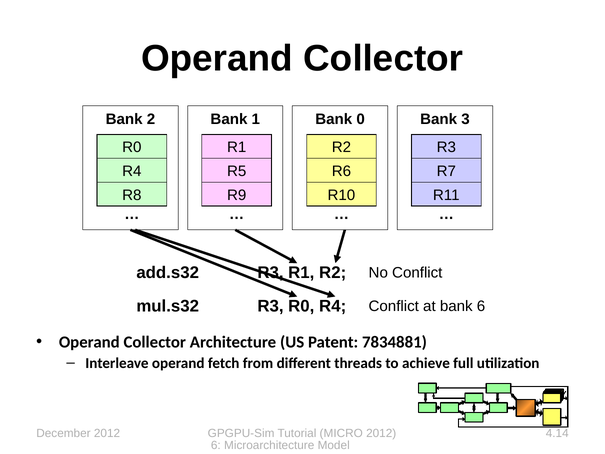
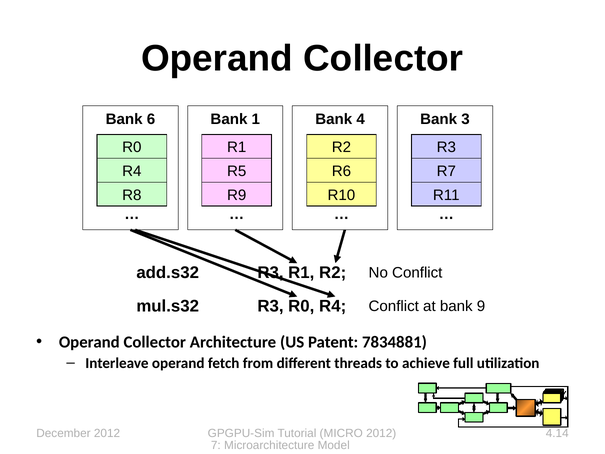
2: 2 -> 6 (151, 119)
0: 0 -> 4 (361, 119)
bank 6: 6 -> 9 (481, 306)
6: 6 -> 7 (216, 445)
